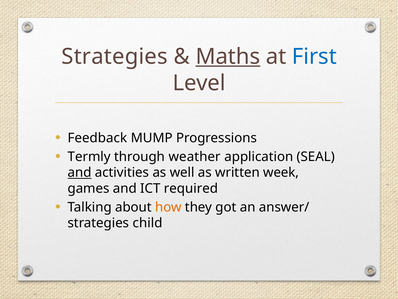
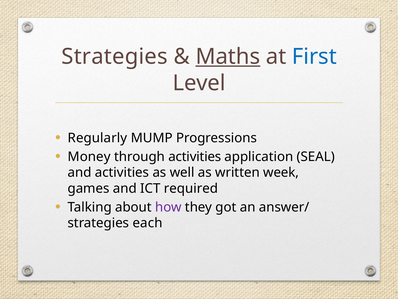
Feedback: Feedback -> Regularly (97, 138)
Termly: Termly -> Money (89, 156)
through weather: weather -> activities (195, 156)
and underline: present -> none (80, 172)
how colour: orange -> purple (168, 207)
child: child -> each (148, 223)
